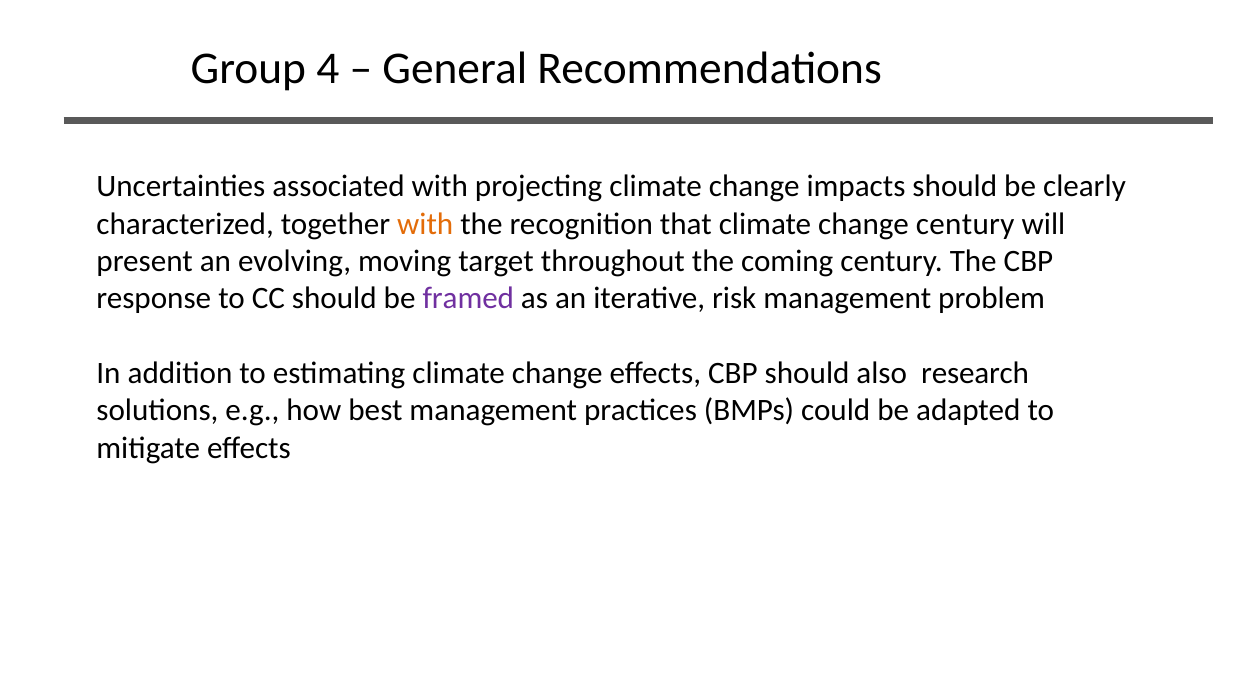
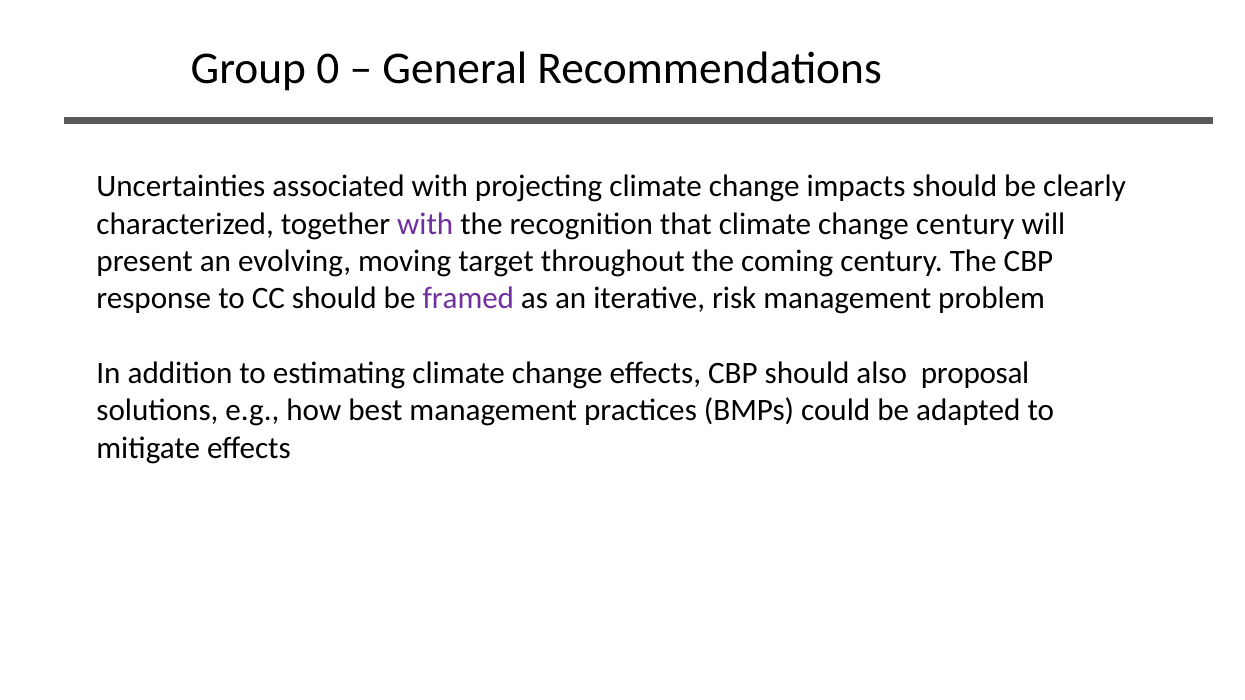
4: 4 -> 0 (328, 68)
with colour: orange -> purple (425, 224)
research: research -> proposal (975, 373)
